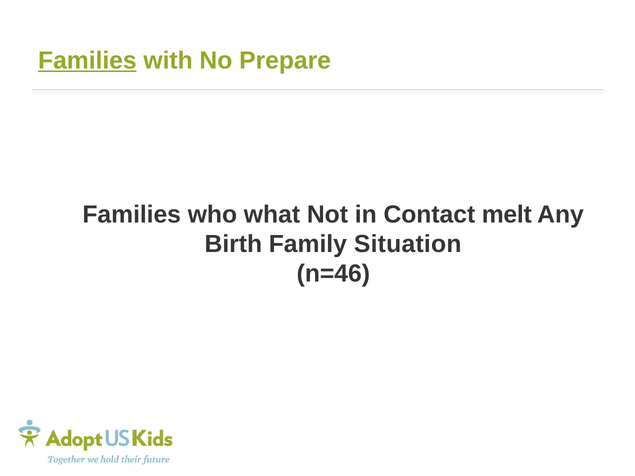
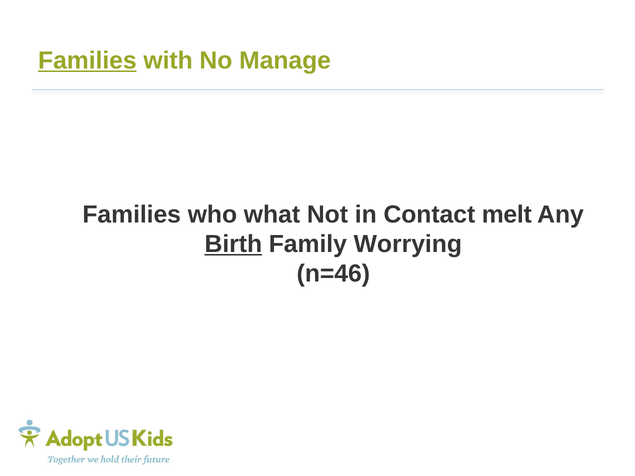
Prepare: Prepare -> Manage (285, 60)
Birth underline: none -> present (233, 244)
Situation: Situation -> Worrying (408, 244)
